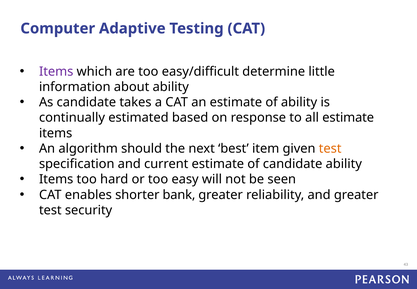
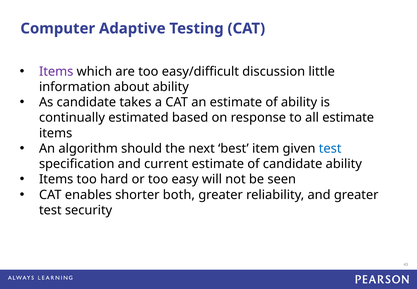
determine: determine -> discussion (274, 71)
test colour: orange -> blue (330, 148)
bank: bank -> both (179, 195)
